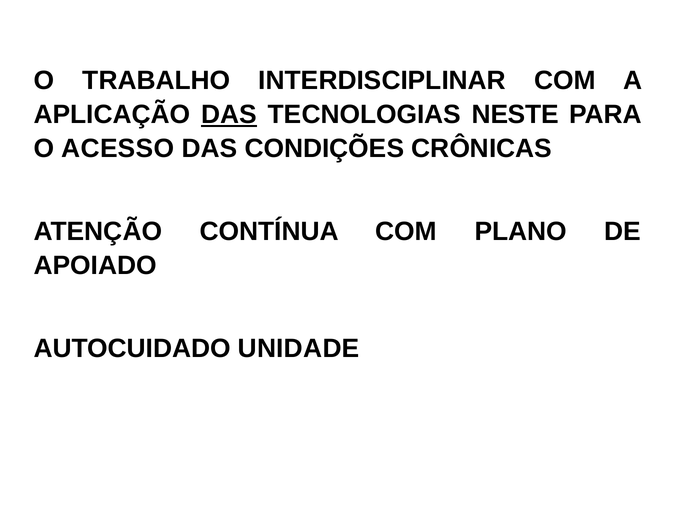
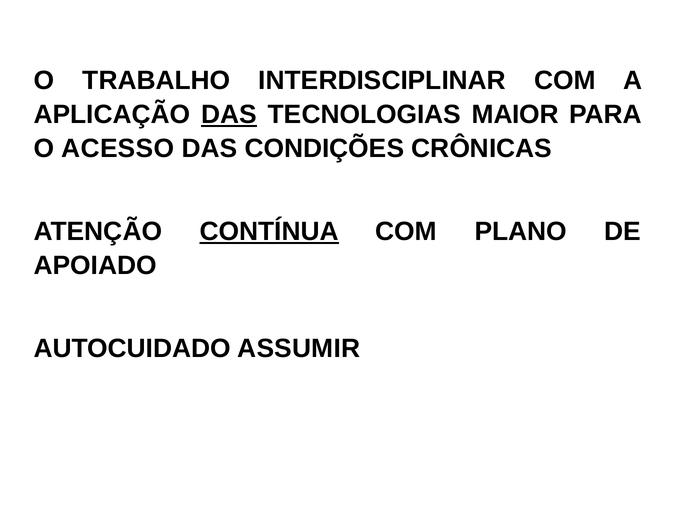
NESTE: NESTE -> MAIOR (515, 114)
CONTÍNUA underline: none -> present (269, 231)
UNIDADE: UNIDADE -> ASSUMIR (299, 348)
